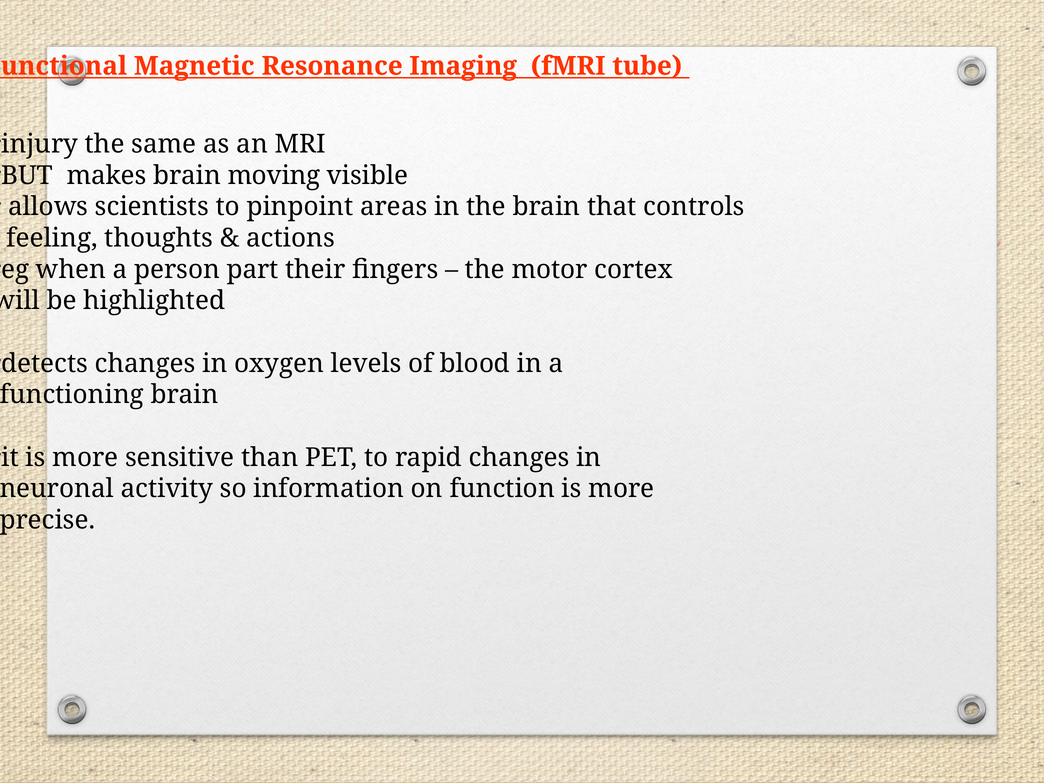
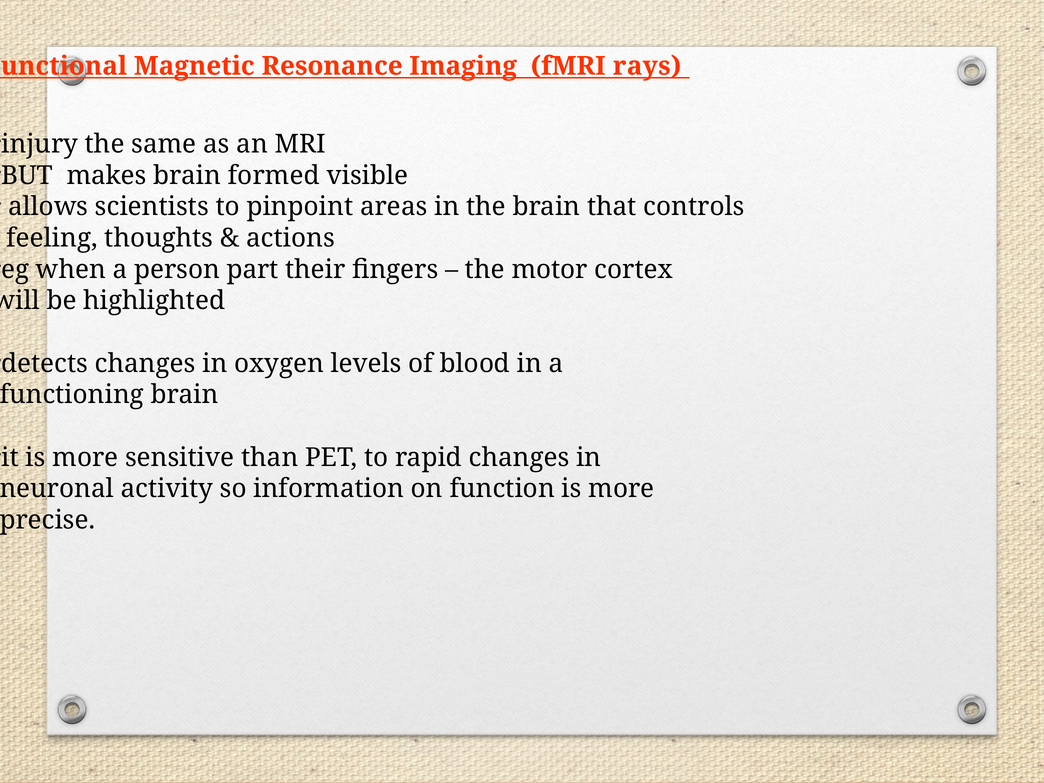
tube: tube -> rays (647, 66)
moving: moving -> formed (274, 176)
